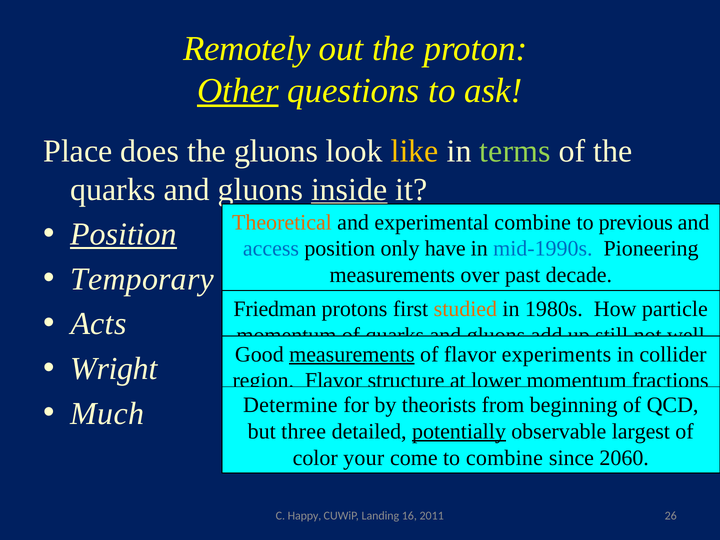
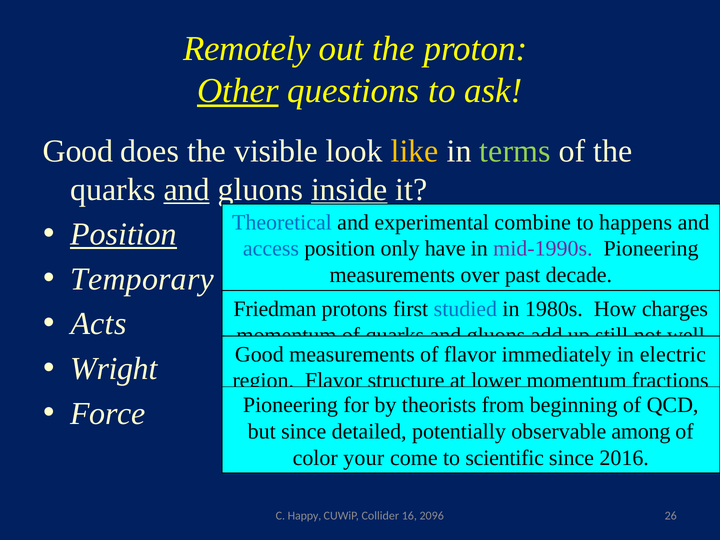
Place: Place -> Good (78, 151)
the gluons: gluons -> visible (276, 151)
and underline: none -> present (187, 189)
Theoretical colour: orange -> blue (282, 222)
previous: previous -> happens (636, 222)
mid-1990s colour: blue -> purple (543, 249)
studied colour: orange -> blue (465, 309)
particle: particle -> charges (675, 309)
measurements underline: present -> none (352, 354)
experiments: experiments -> immediately (557, 354)
collider: collider -> electric (673, 354)
Determine: Determine -> Pioneering (290, 405)
Much: Much -> Force (108, 414)
but three: three -> since (304, 431)
potentially underline: present -> none (459, 431)
largest: largest -> among (641, 431)
to combine: combine -> scientific (505, 458)
2060: 2060 -> 2016 (624, 458)
Landing: Landing -> Collider (380, 516)
2011: 2011 -> 2096 (432, 516)
